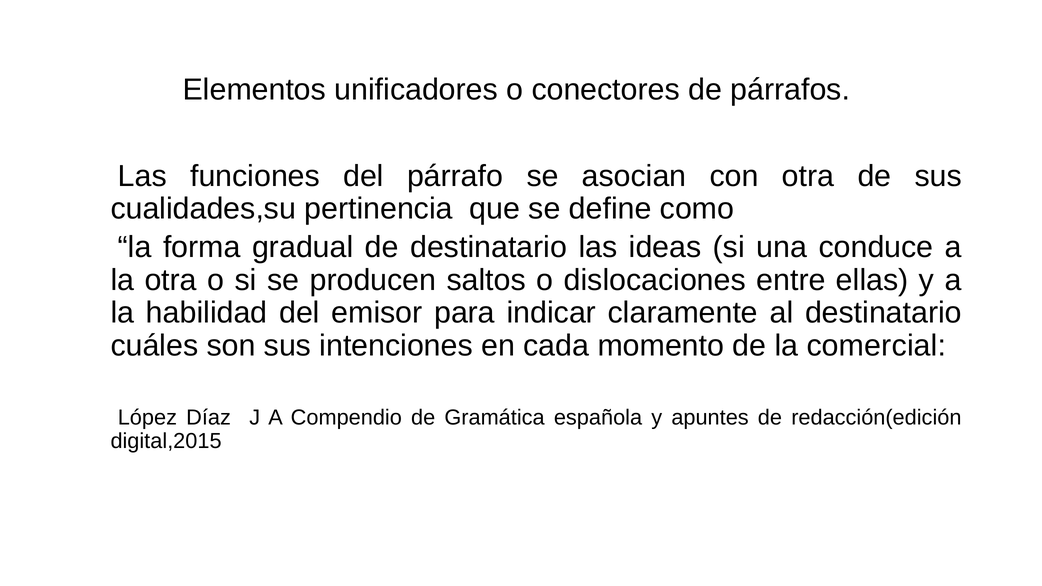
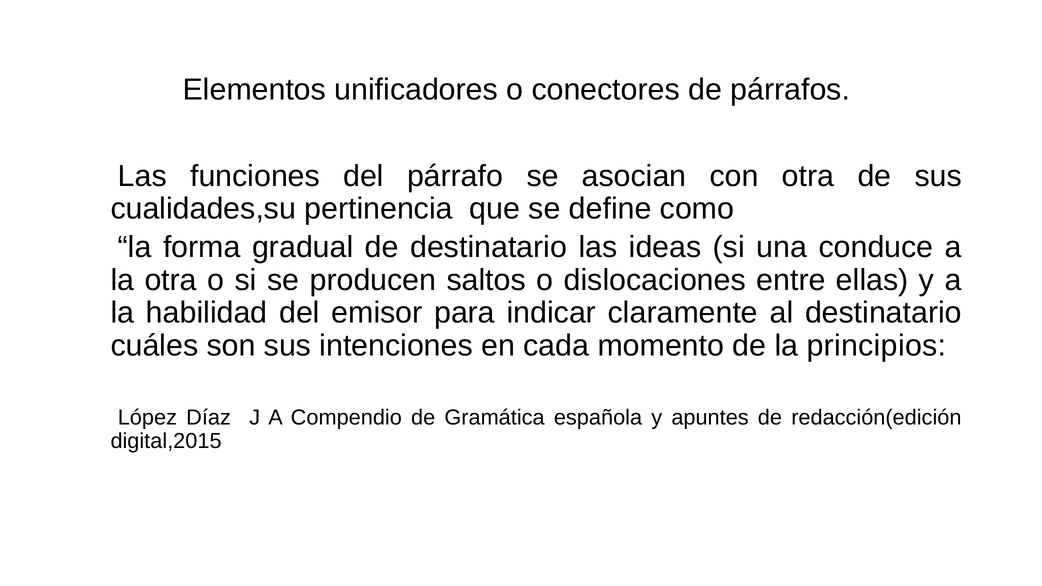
comercial: comercial -> principios (876, 346)
